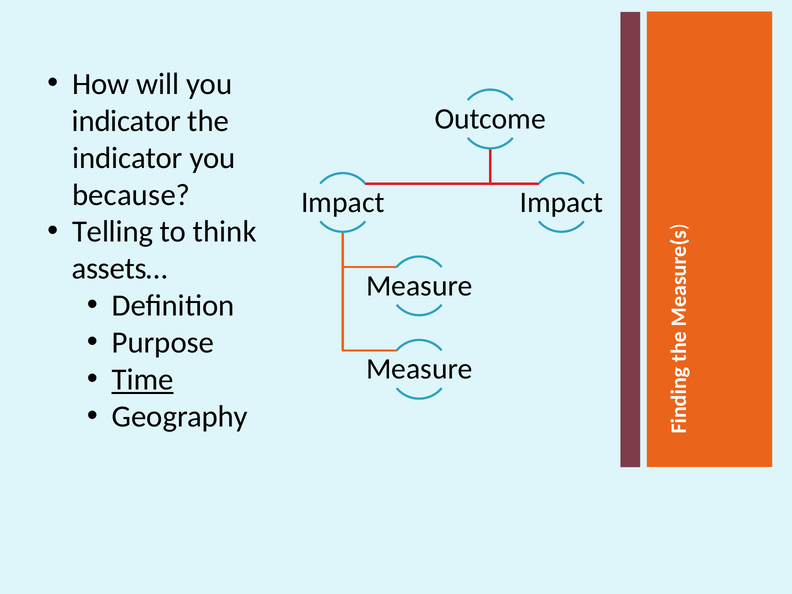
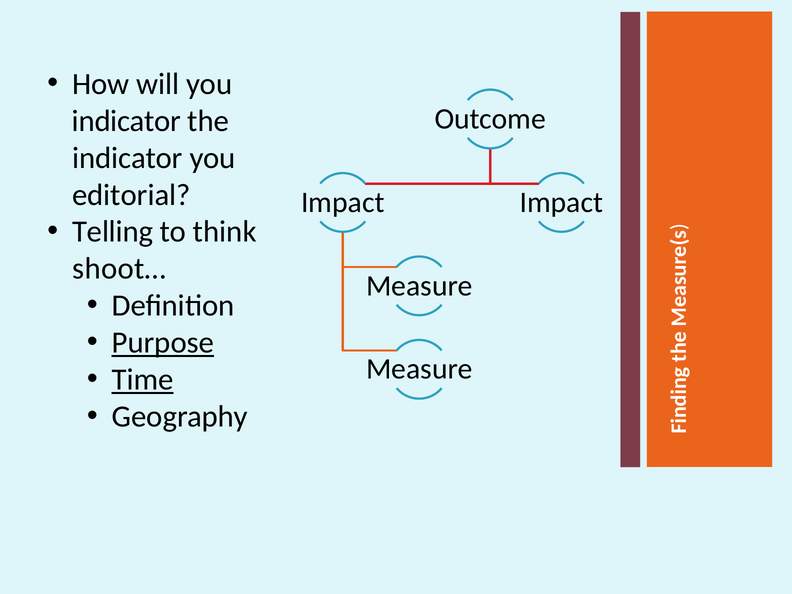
because: because -> editorial (131, 195)
assets…: assets… -> shoot… (119, 269)
Purpose underline: none -> present (163, 343)
